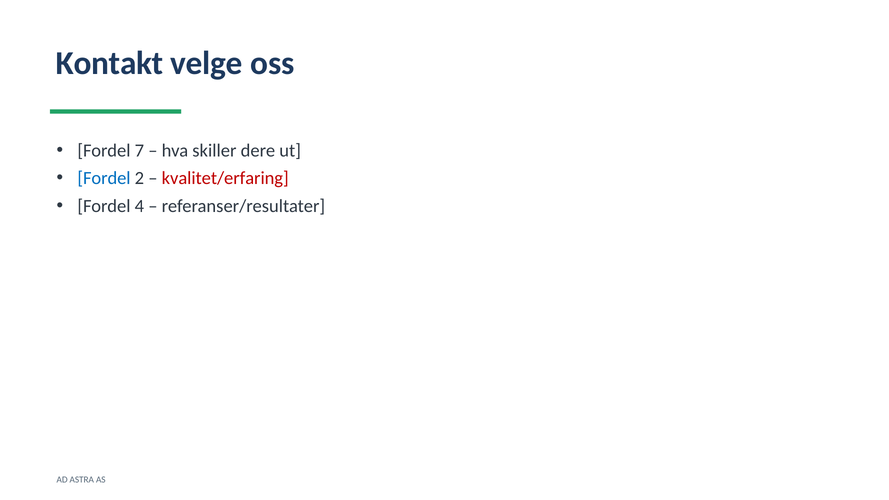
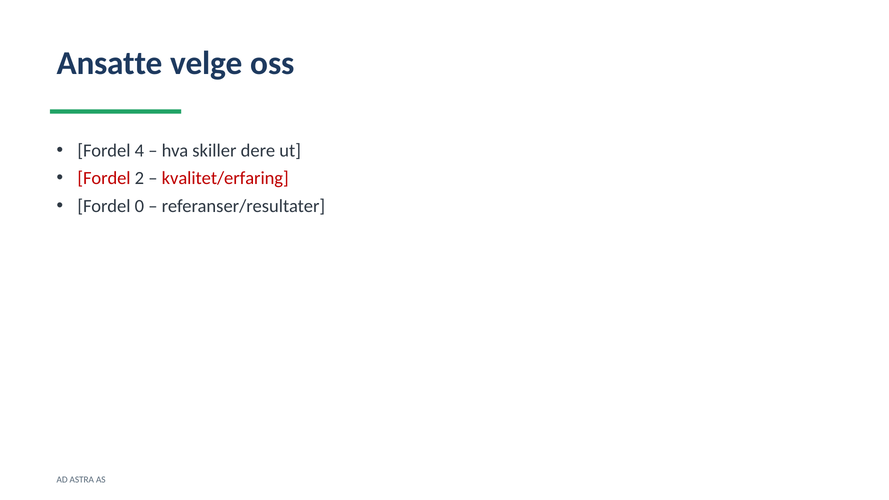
Kontakt: Kontakt -> Ansatte (110, 63)
7: 7 -> 4 (139, 151)
Fordel colour: blue -> red (104, 178)
4: 4 -> 0 (139, 206)
